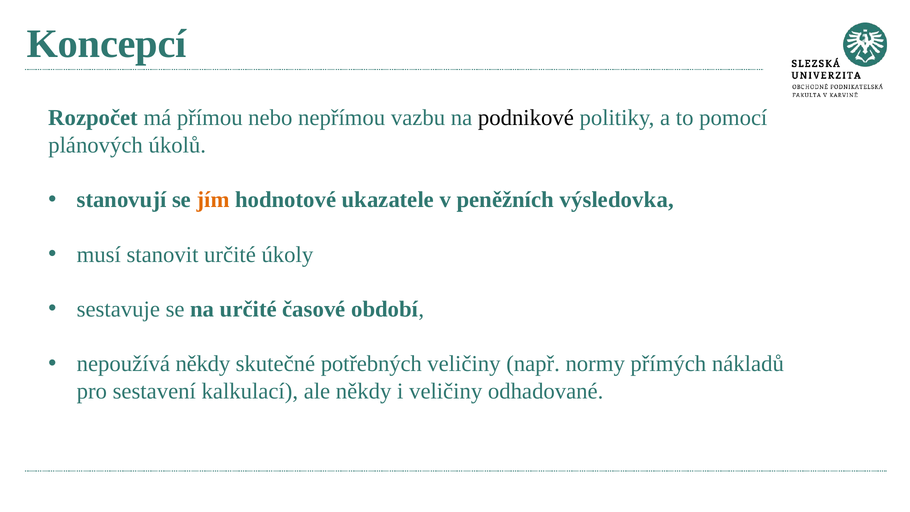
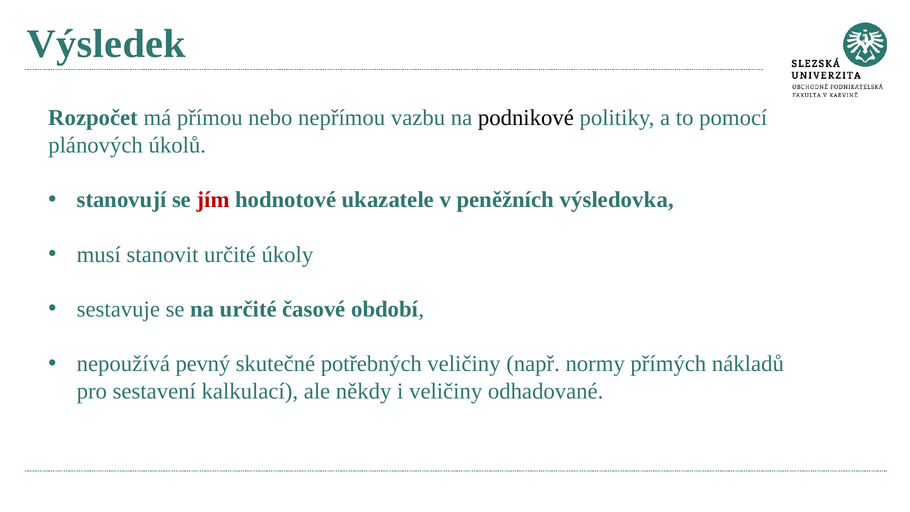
Koncepcí: Koncepcí -> Výsledek (106, 44)
jím colour: orange -> red (213, 200)
nepoužívá někdy: někdy -> pevný (203, 364)
